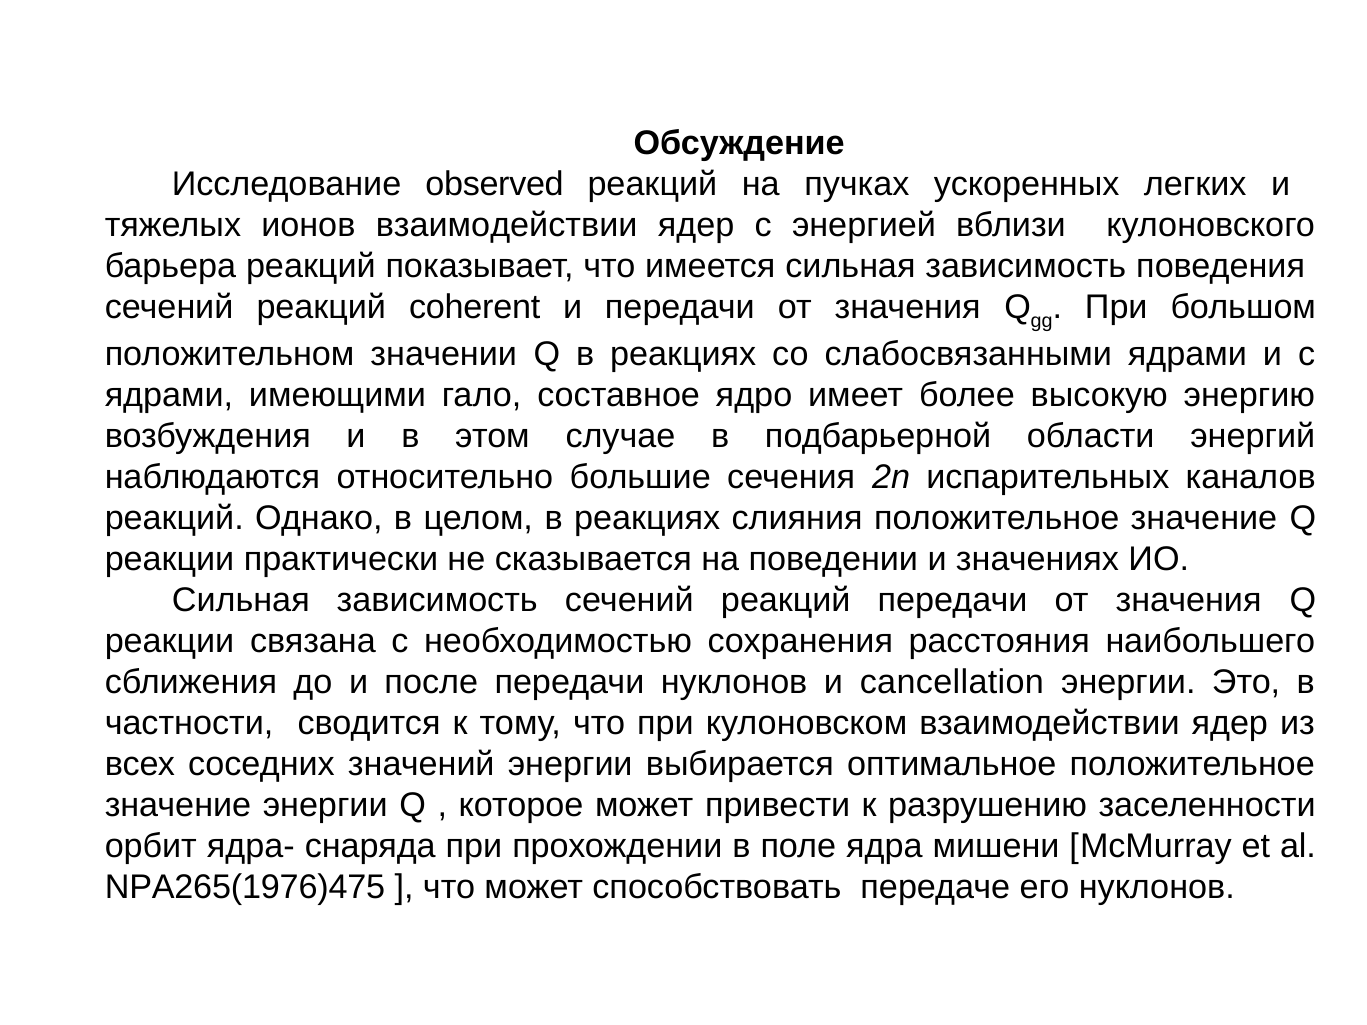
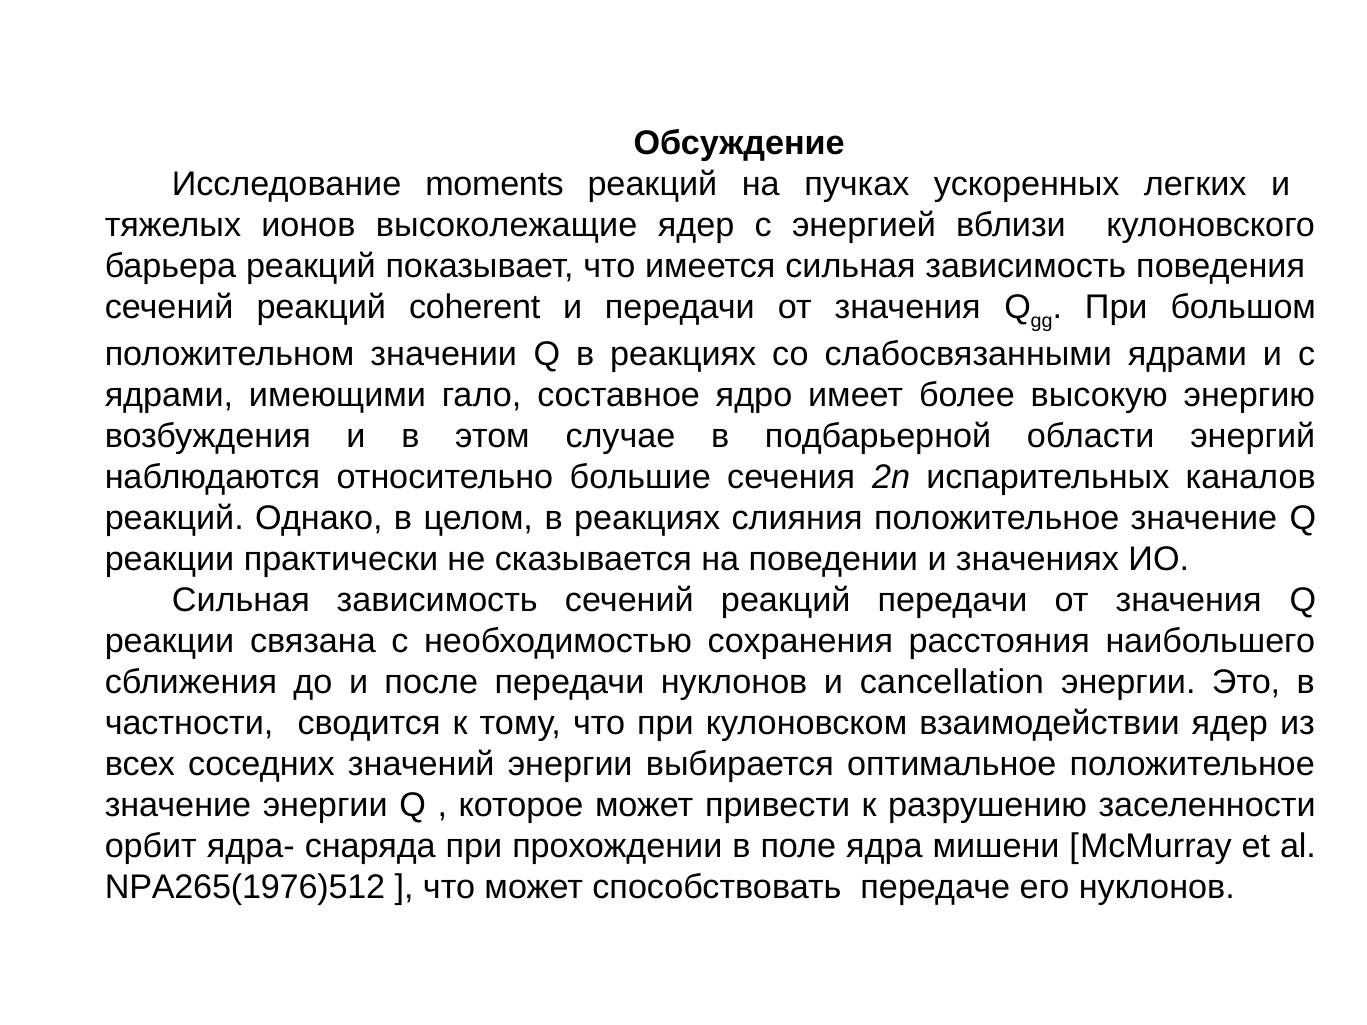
observed: observed -> moments (495, 184)
ионов взаимодействии: взаимодействии -> высоколежащие (507, 225)
NPA265(1976)475: NPA265(1976)475 -> NPA265(1976)512 (245, 887)
